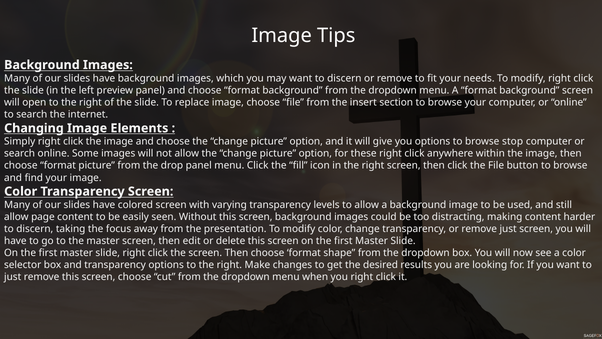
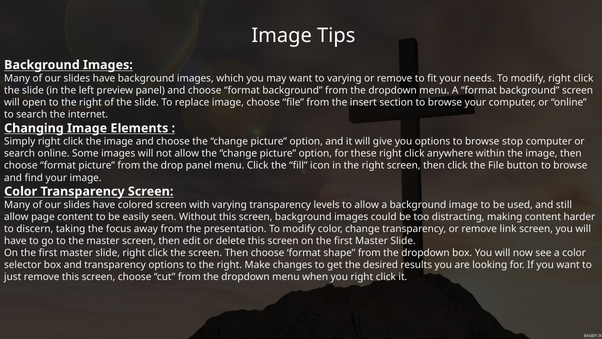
want to discern: discern -> varying (344, 78)
remove just: just -> link (508, 229)
